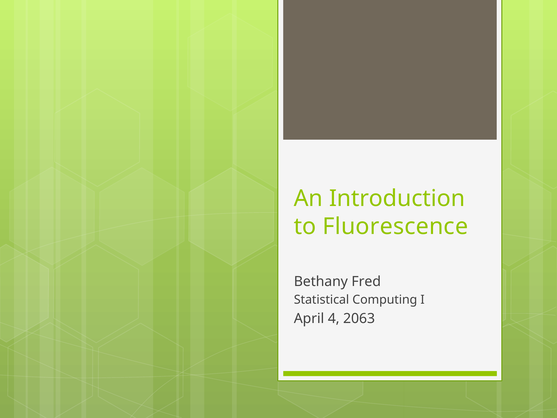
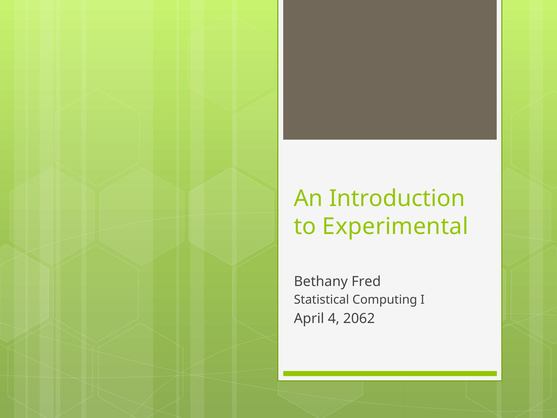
Fluorescence: Fluorescence -> Experimental (395, 226)
2063: 2063 -> 2062 (359, 318)
